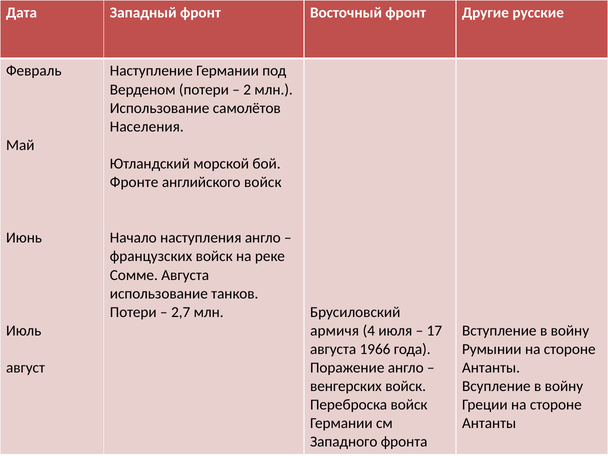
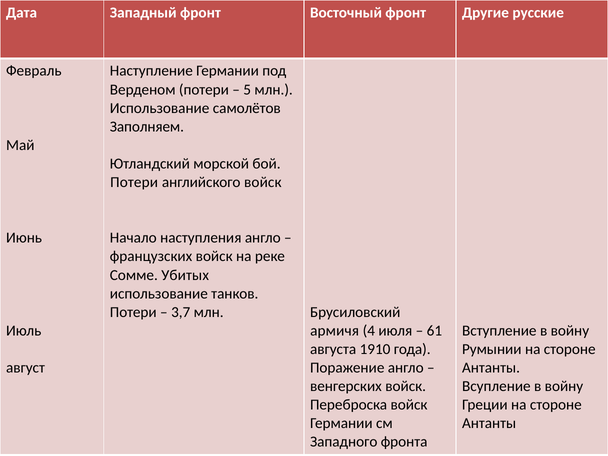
2: 2 -> 5 (247, 89)
Населения: Населения -> Заполняем (147, 127)
Фронте: Фронте -> Потери (134, 182)
Сомме Августа: Августа -> Убитых (185, 275)
2,7: 2,7 -> 3,7 (181, 312)
17: 17 -> 61 (434, 331)
1966: 1966 -> 1910 (375, 349)
